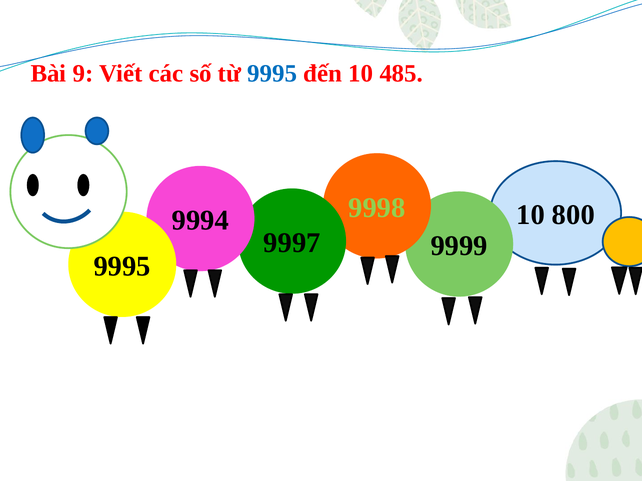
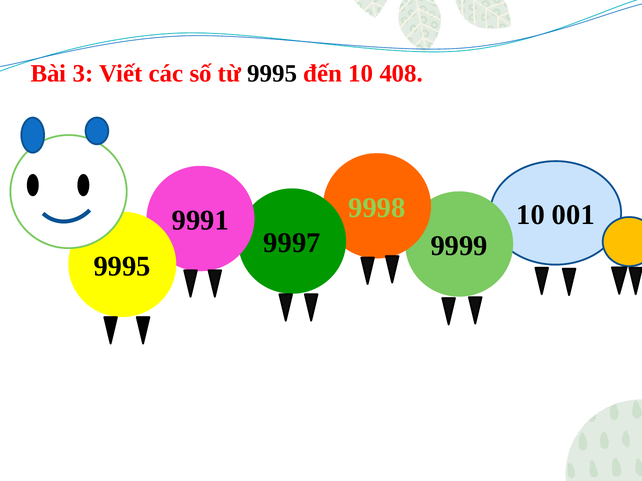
9: 9 -> 3 (83, 74)
9995 colour: blue -> black (272, 74)
485: 485 -> 408 (401, 74)
800: 800 -> 001 (573, 215)
9994: 9994 -> 9991 (200, 221)
